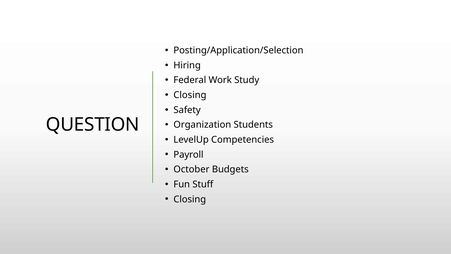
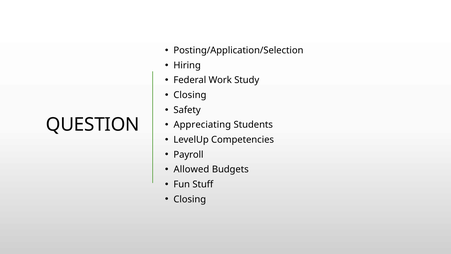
Organization: Organization -> Appreciating (202, 125)
October: October -> Allowed (191, 169)
